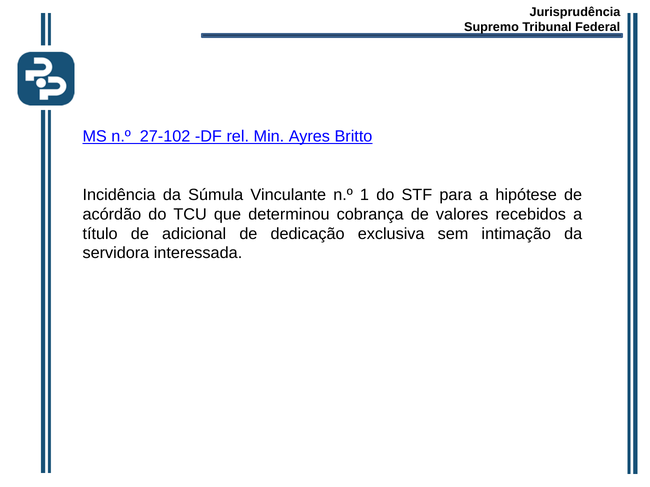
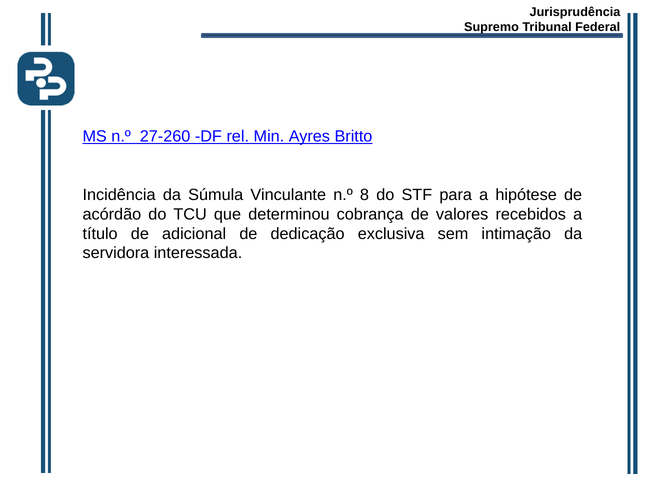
27-102: 27-102 -> 27-260 (165, 136)
1: 1 -> 8 (364, 195)
